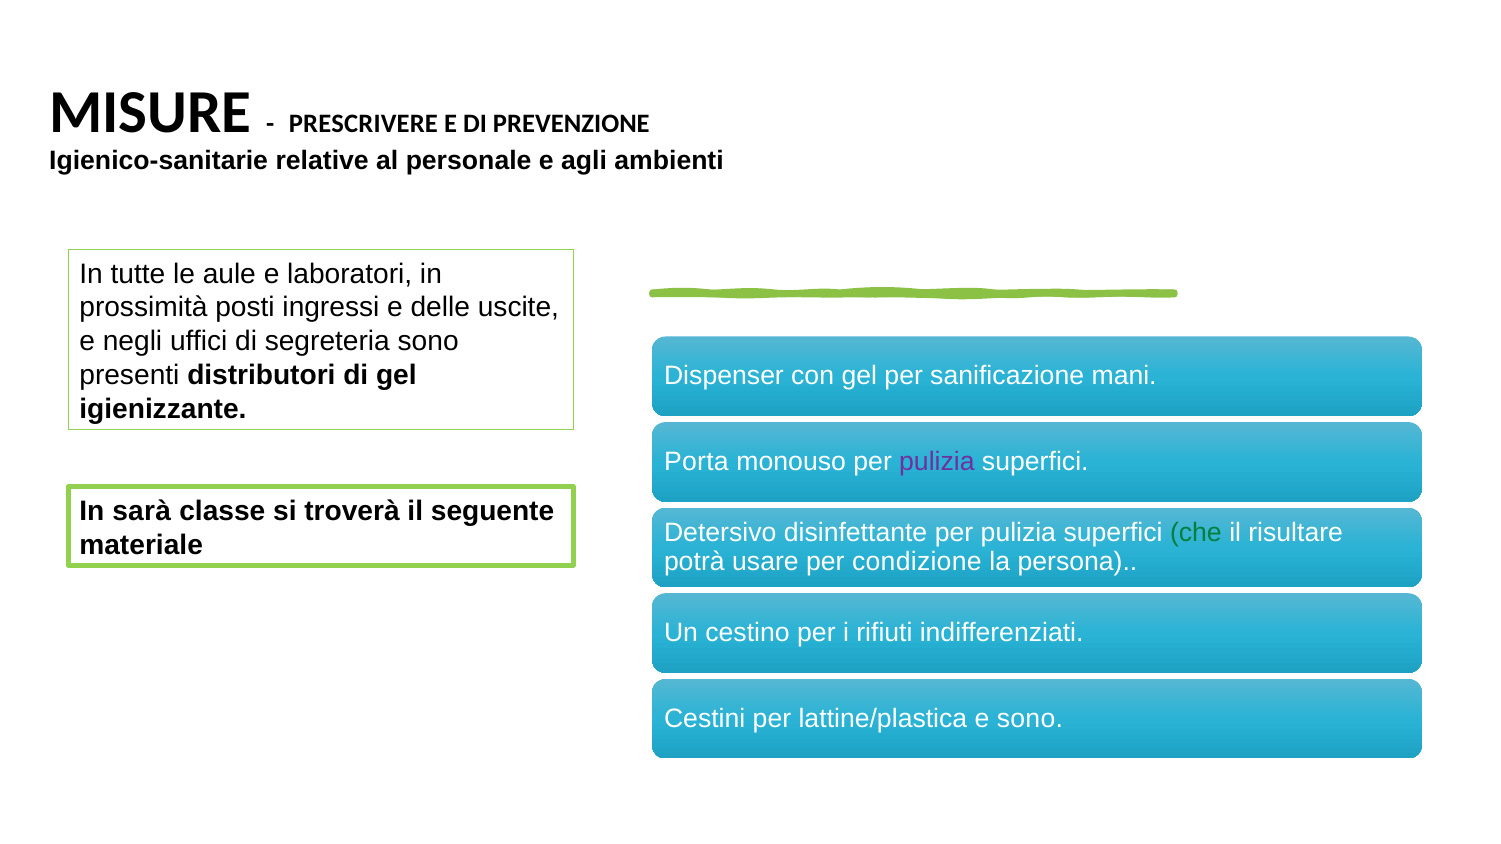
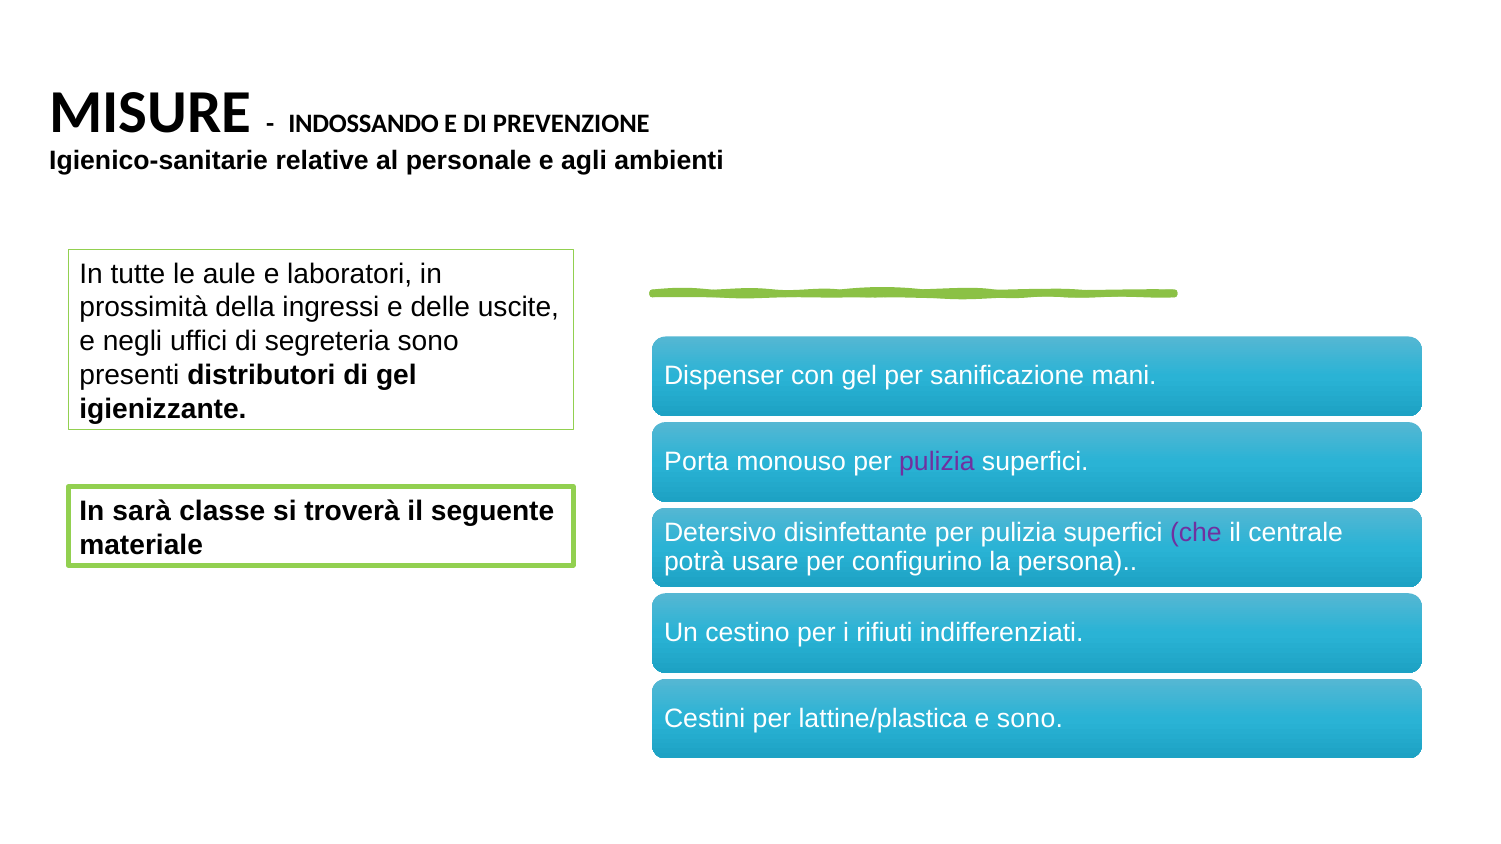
PRESCRIVERE: PRESCRIVERE -> INDOSSANDO (364, 124)
posti: posti -> della (245, 308)
che colour: green -> purple (1196, 533)
risultare: risultare -> centrale (1296, 533)
condizione: condizione -> configurino (917, 562)
